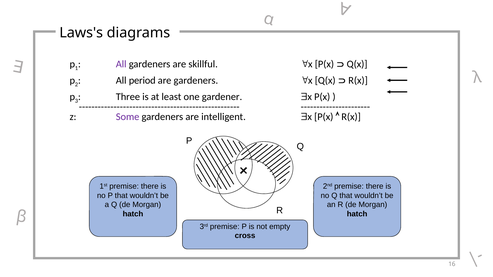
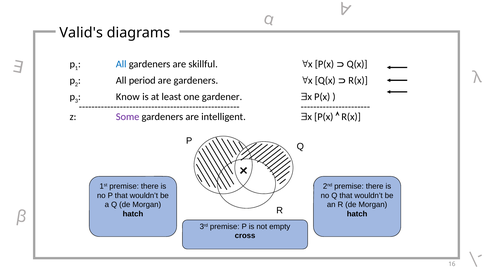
Laws's: Laws's -> Valid's (81, 33)
All colour: purple -> blue (121, 64)
Three: Three -> Know (128, 97)
